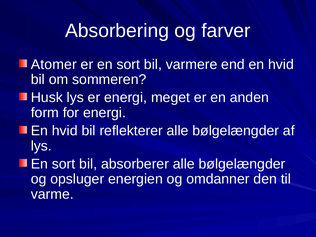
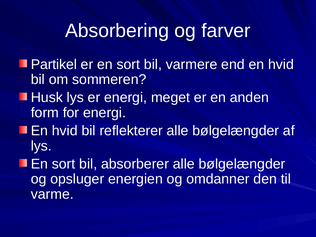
Atomer: Atomer -> Partikel (54, 64)
